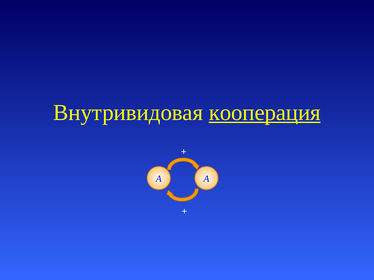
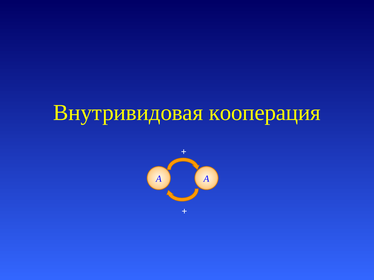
кооперация underline: present -> none (265, 113)
